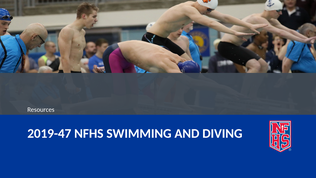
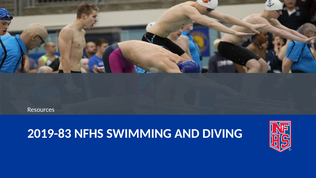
2019-47: 2019-47 -> 2019-83 (49, 133)
